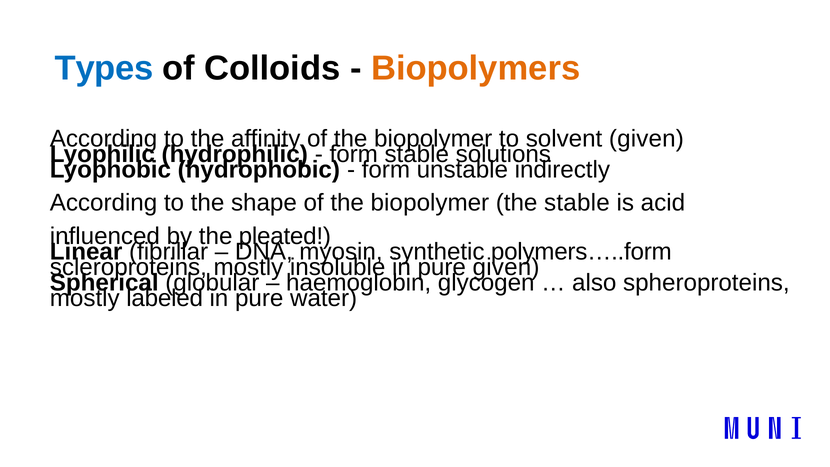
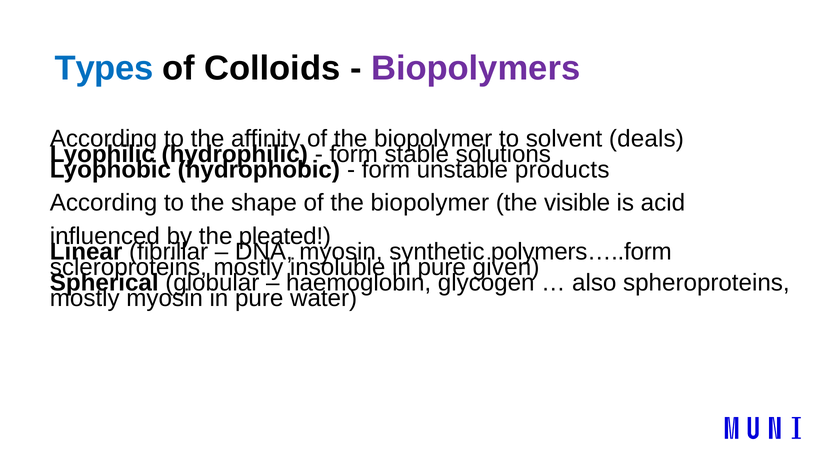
Biopolymers colour: orange -> purple (476, 68)
solvent given: given -> deals (646, 139)
indirectly: indirectly -> products (562, 170)
the stable: stable -> visible (577, 203)
labeled: labeled -> myosin (165, 298)
